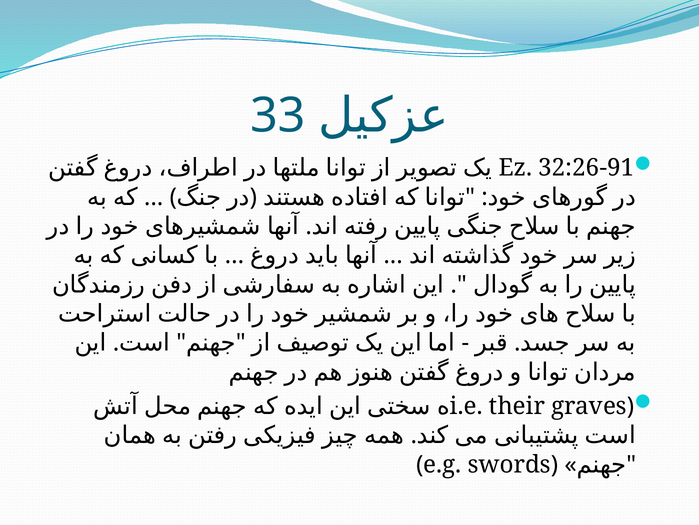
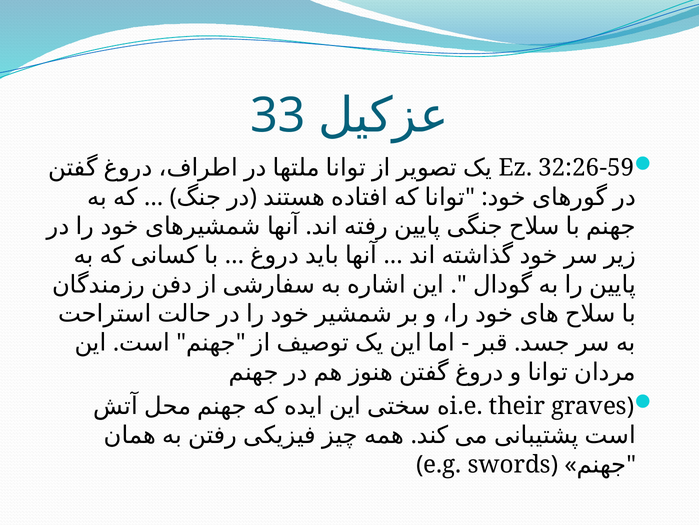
32:26-91: 32:26-91 -> 32:26-59 (586, 168)
